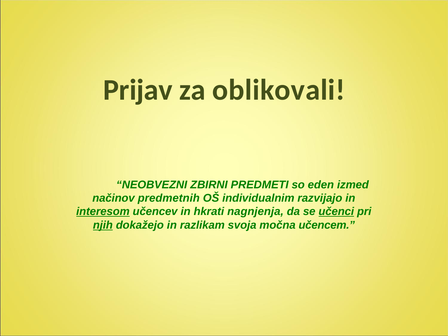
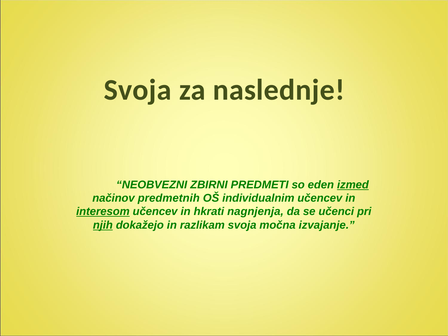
Prijav: Prijav -> Svoja (138, 90)
oblikovali: oblikovali -> naslednje (279, 90)
izmed underline: none -> present (353, 185)
individualnim razvijajo: razvijajo -> učencev (320, 198)
učenci underline: present -> none (336, 212)
učencem: učencem -> izvajanje (327, 225)
